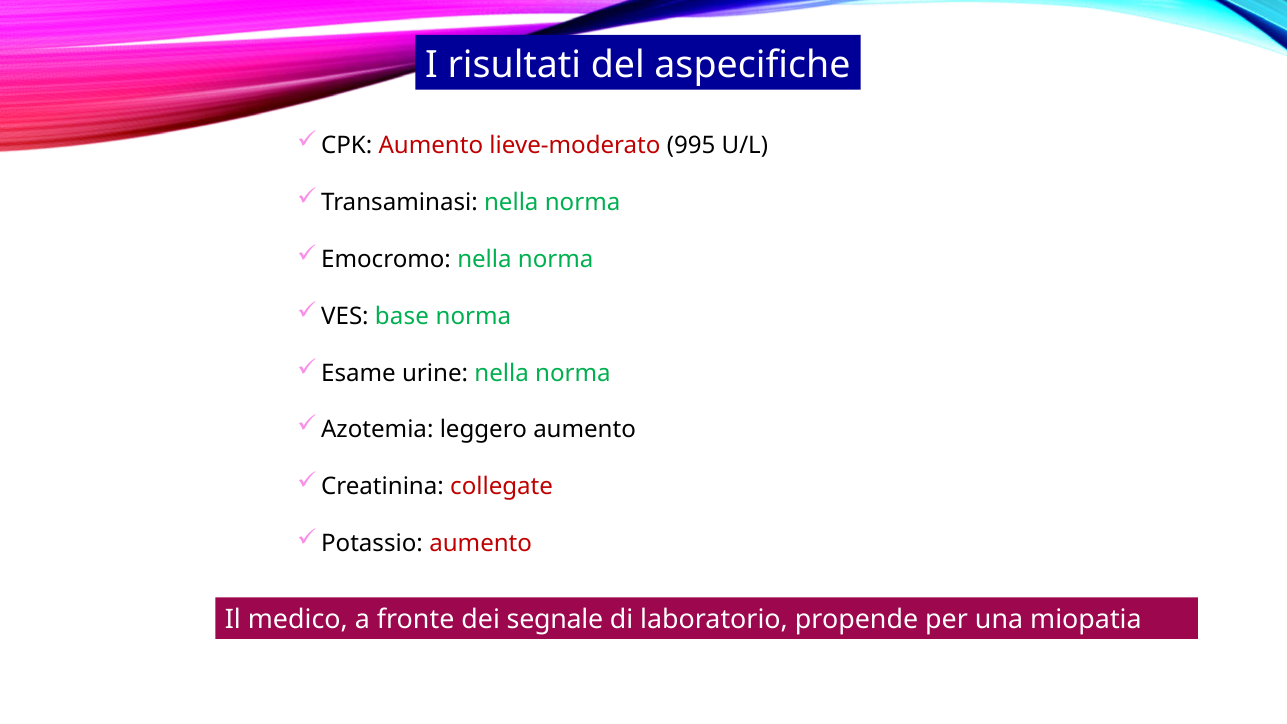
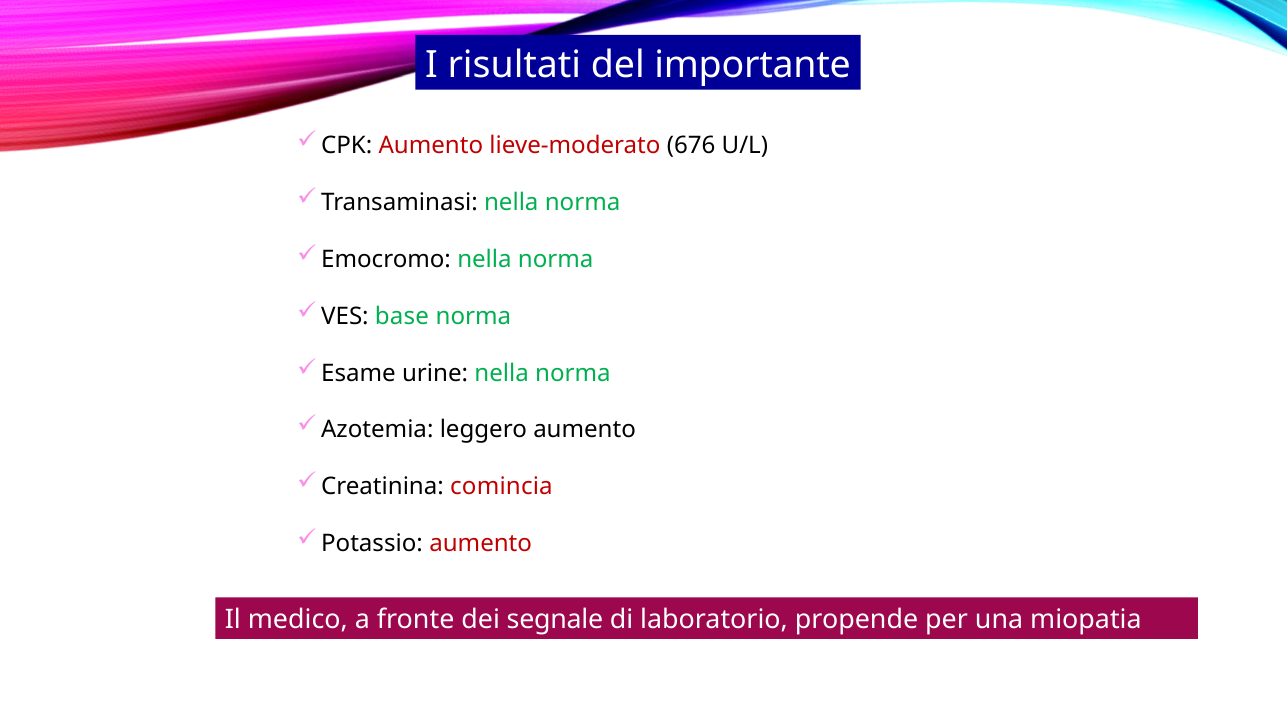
aspecifiche: aspecifiche -> importante (753, 65)
995: 995 -> 676 (691, 146)
collegate: collegate -> comincia (501, 487)
